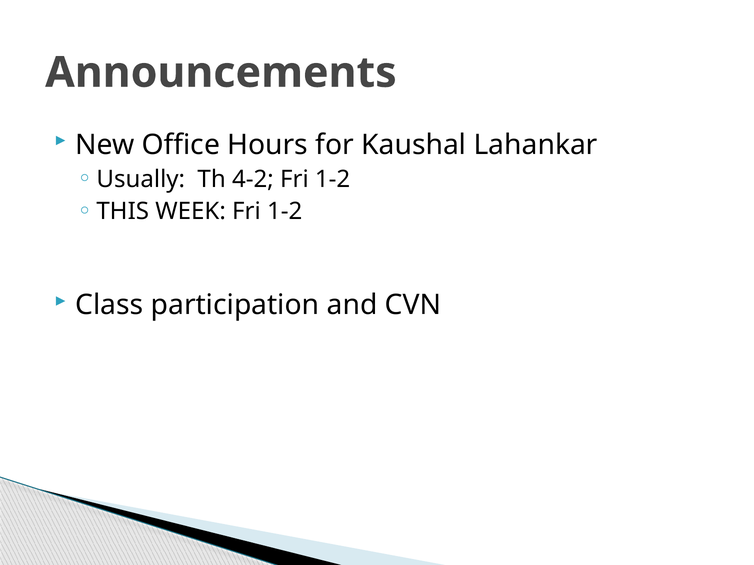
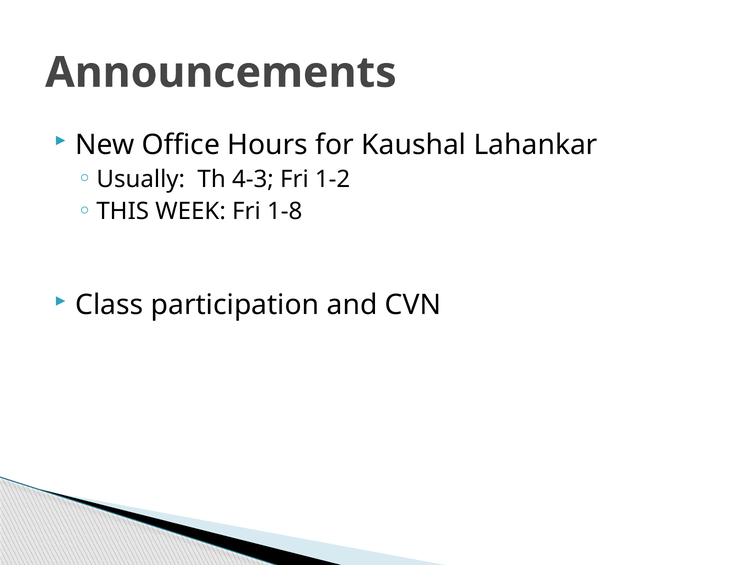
4-2: 4-2 -> 4-3 (253, 179)
WEEK Fri 1-2: 1-2 -> 1-8 (285, 212)
